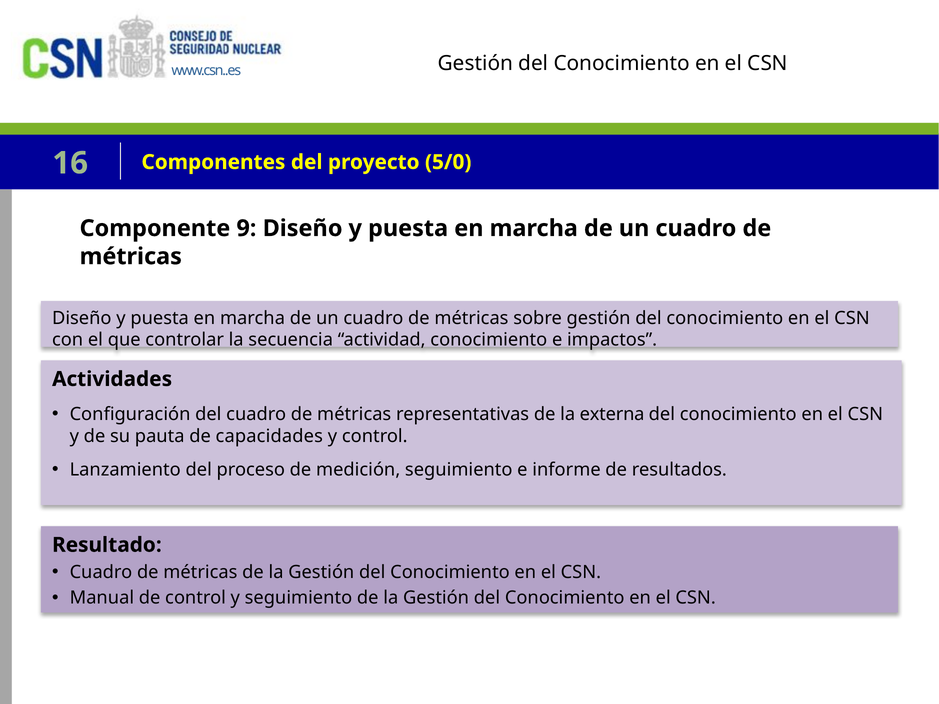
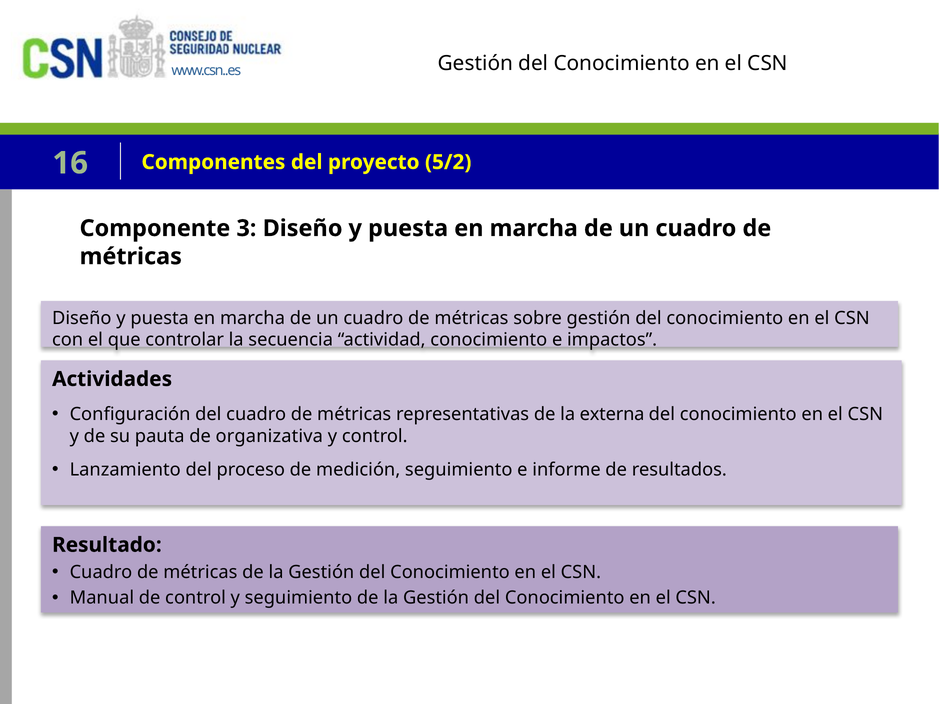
5/0: 5/0 -> 5/2 (448, 162)
9: 9 -> 3 (246, 228)
capacidades: capacidades -> organizativa (269, 436)
